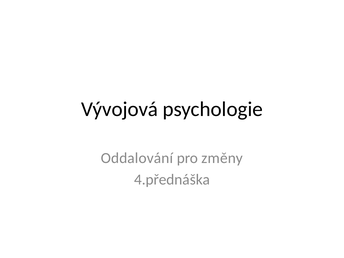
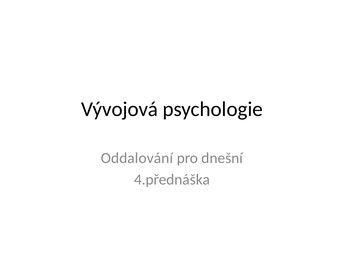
změny: změny -> dnešní (222, 158)
